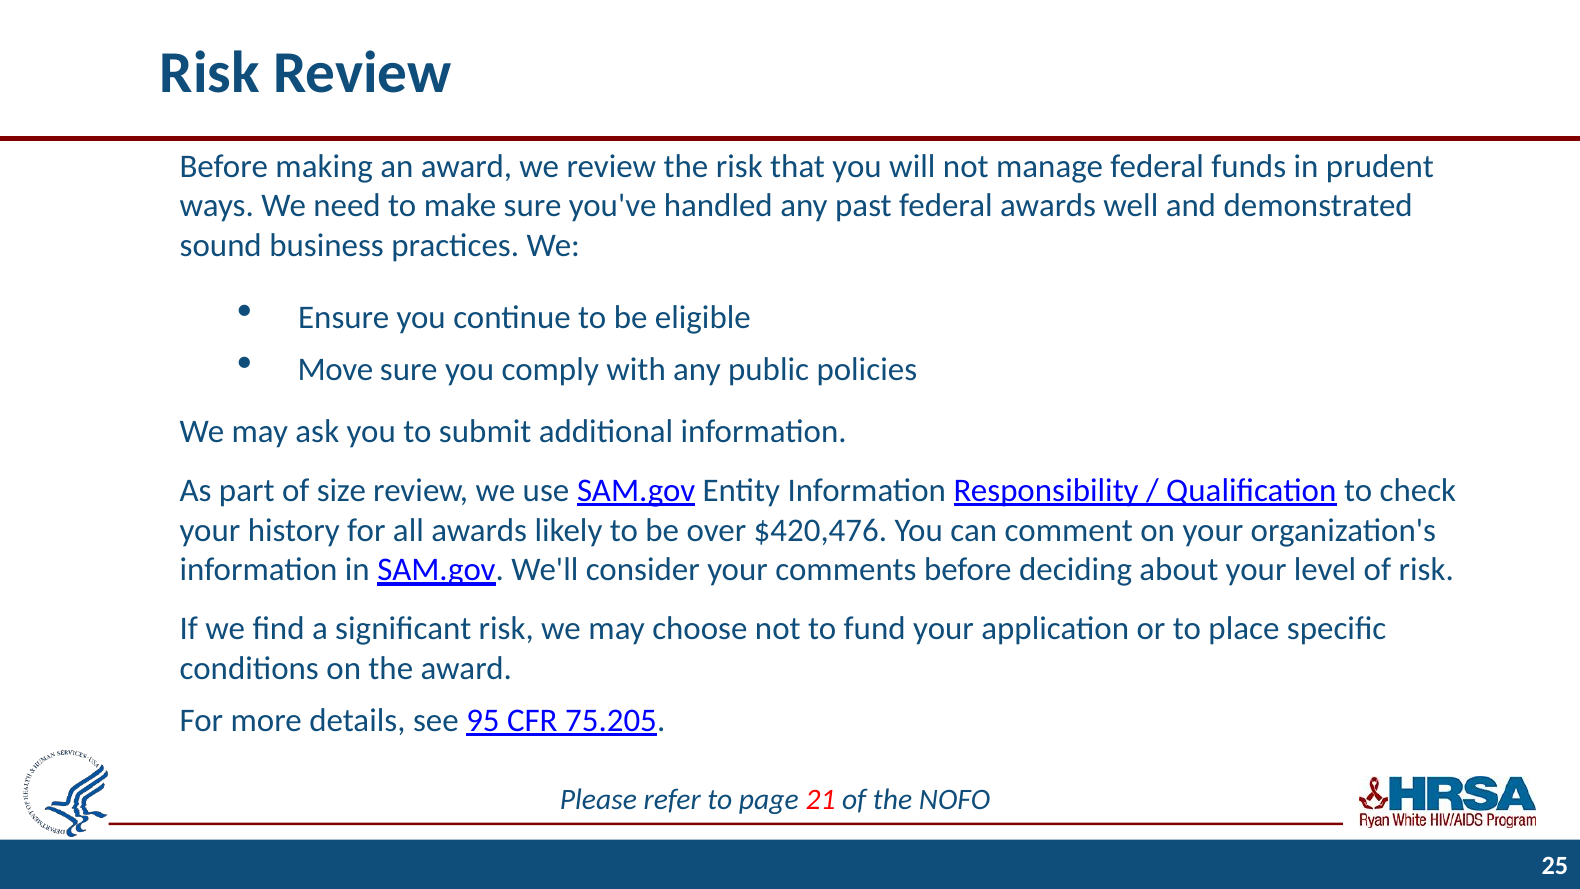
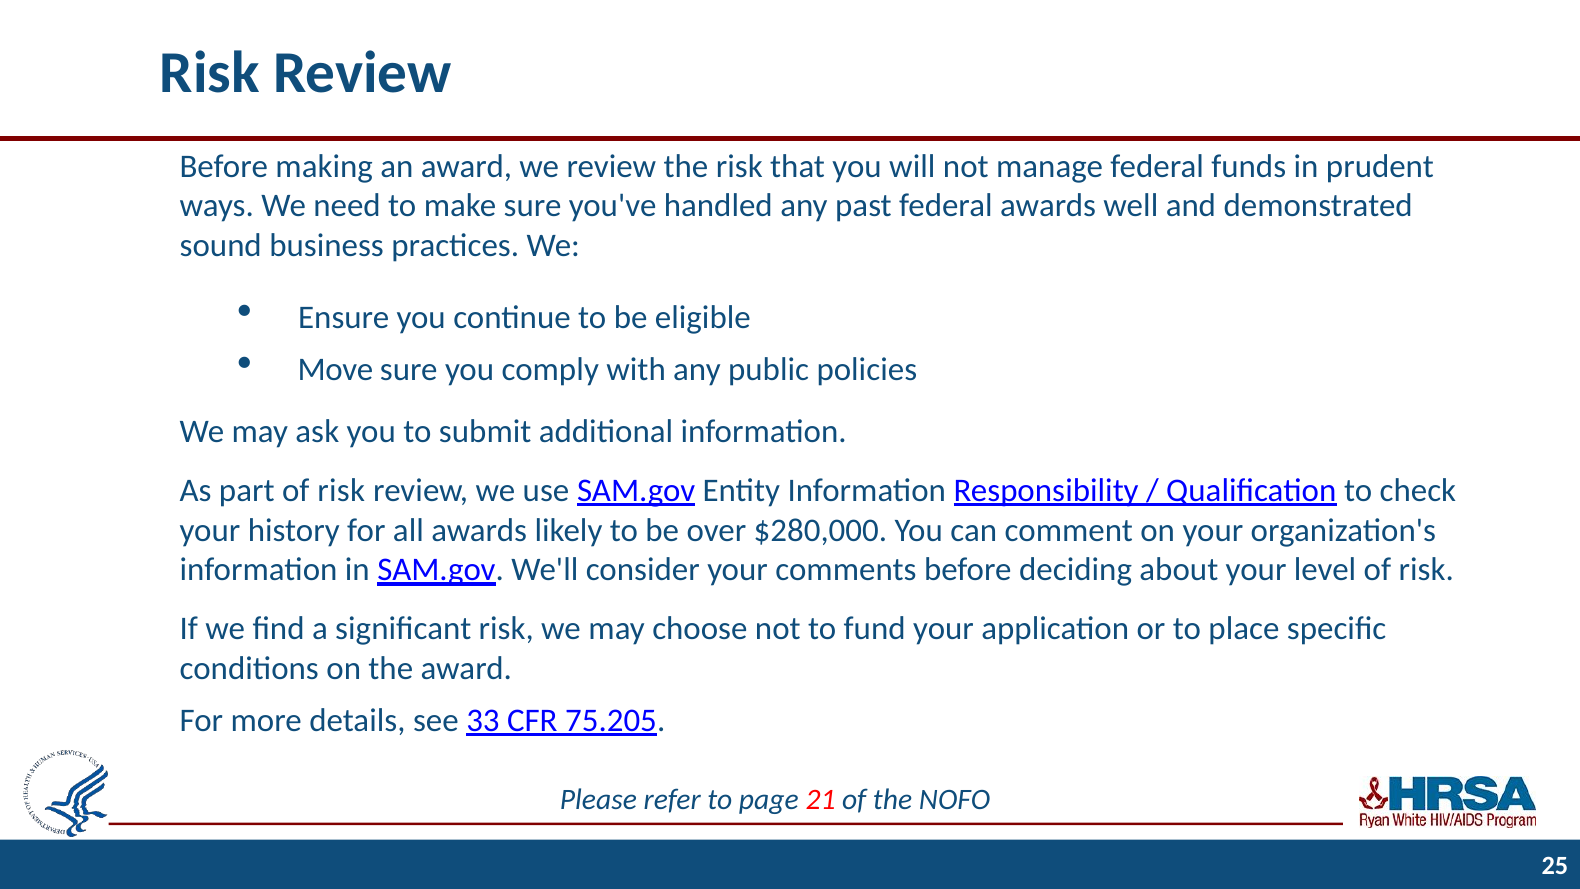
part of size: size -> risk (341, 491)
$420,476: $420,476 -> $280,000 (820, 530)
95: 95 -> 33 (483, 721)
